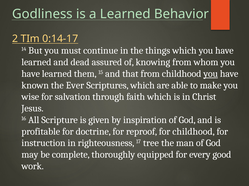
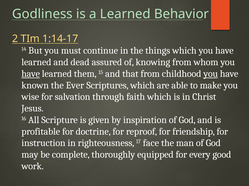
0:14-17: 0:14-17 -> 1:14-17 (60, 39)
have underline: none -> present (31, 74)
for childhood: childhood -> friendship (194, 132)
tree: tree -> face (151, 144)
